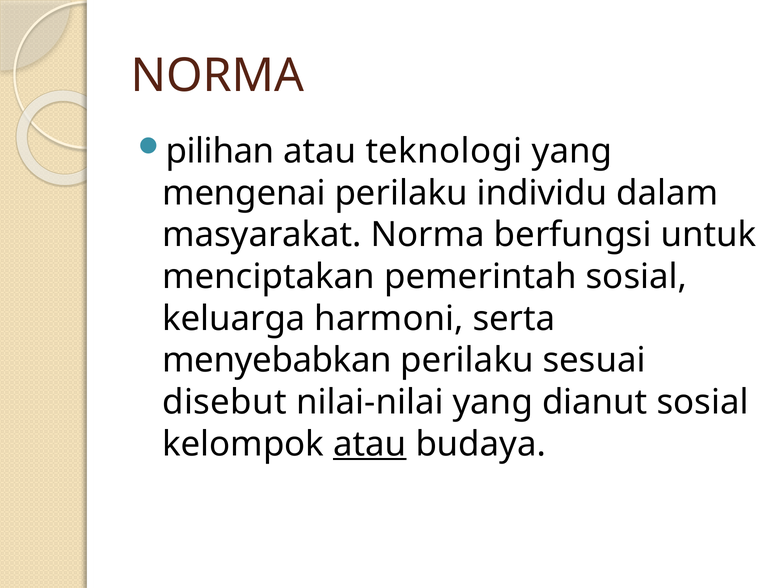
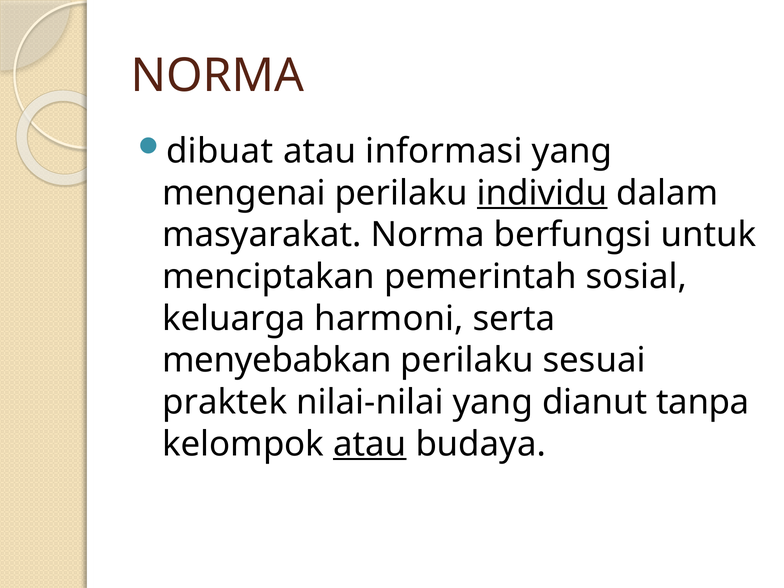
pilihan: pilihan -> dibuat (220, 151)
teknologi: teknologi -> informasi (444, 151)
individu underline: none -> present (542, 193)
disebut: disebut -> praktek (225, 402)
dianut sosial: sosial -> tanpa (703, 402)
